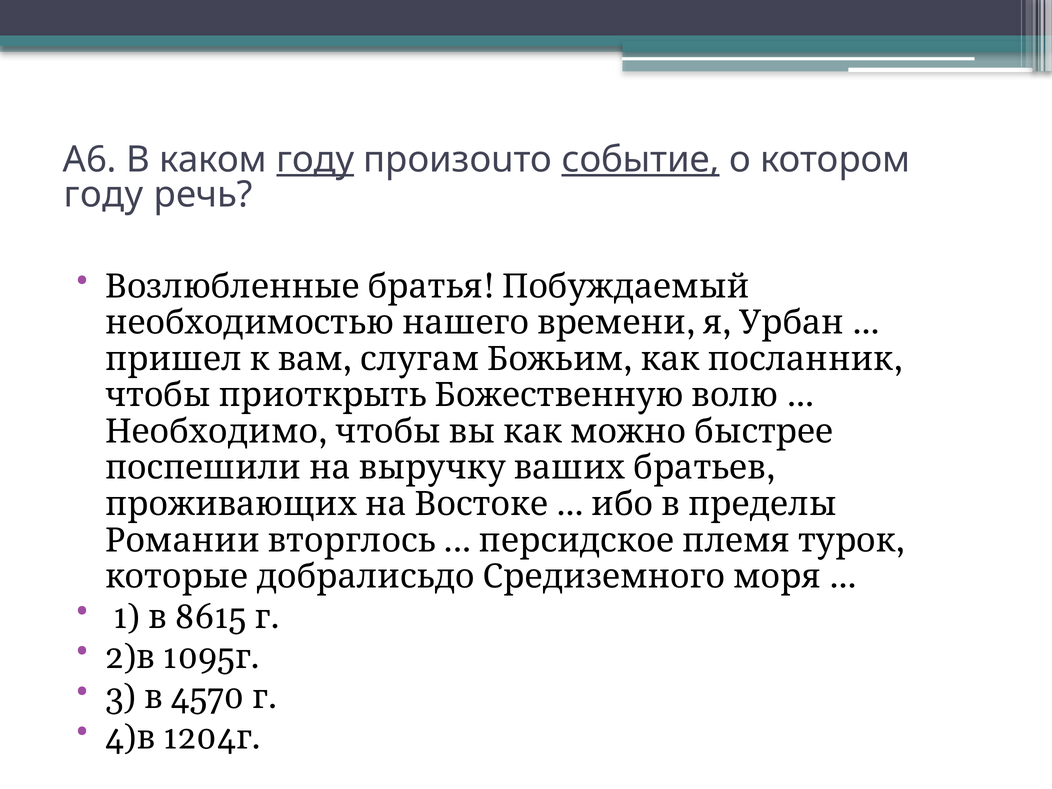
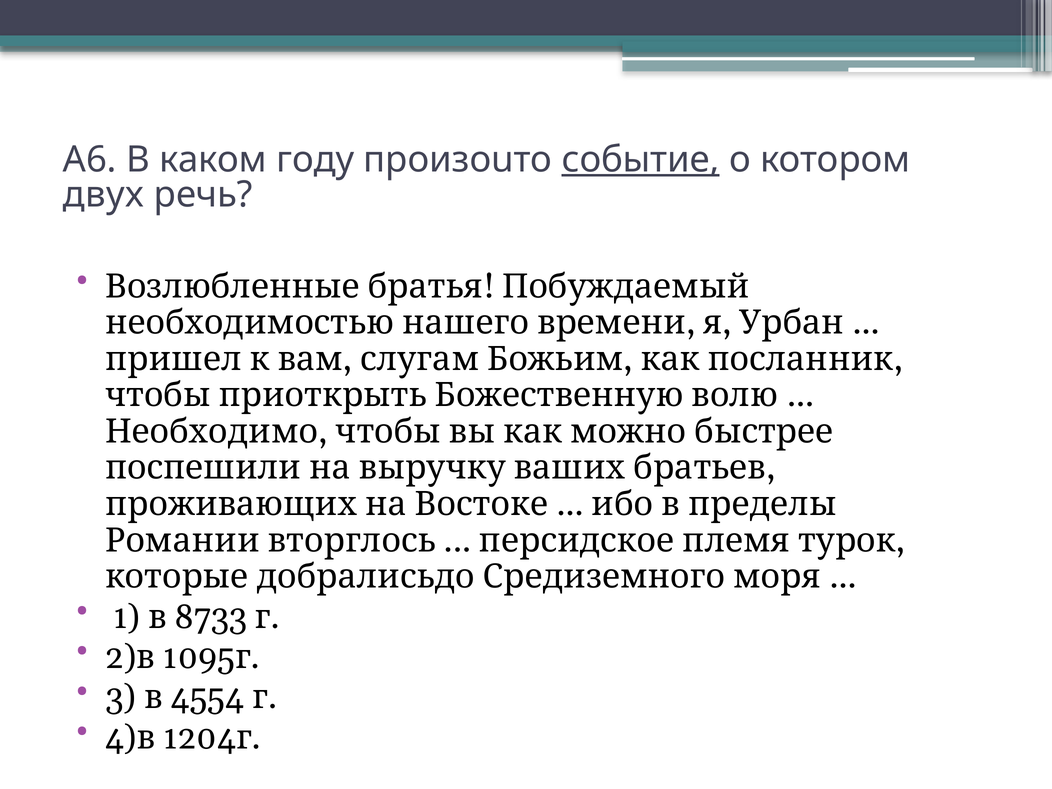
году underline: present -> none (315, 160)
году: году -> двух (103, 195)
8615: 8615 -> 8733 (211, 617)
4570: 4570 -> 4554 (207, 697)
